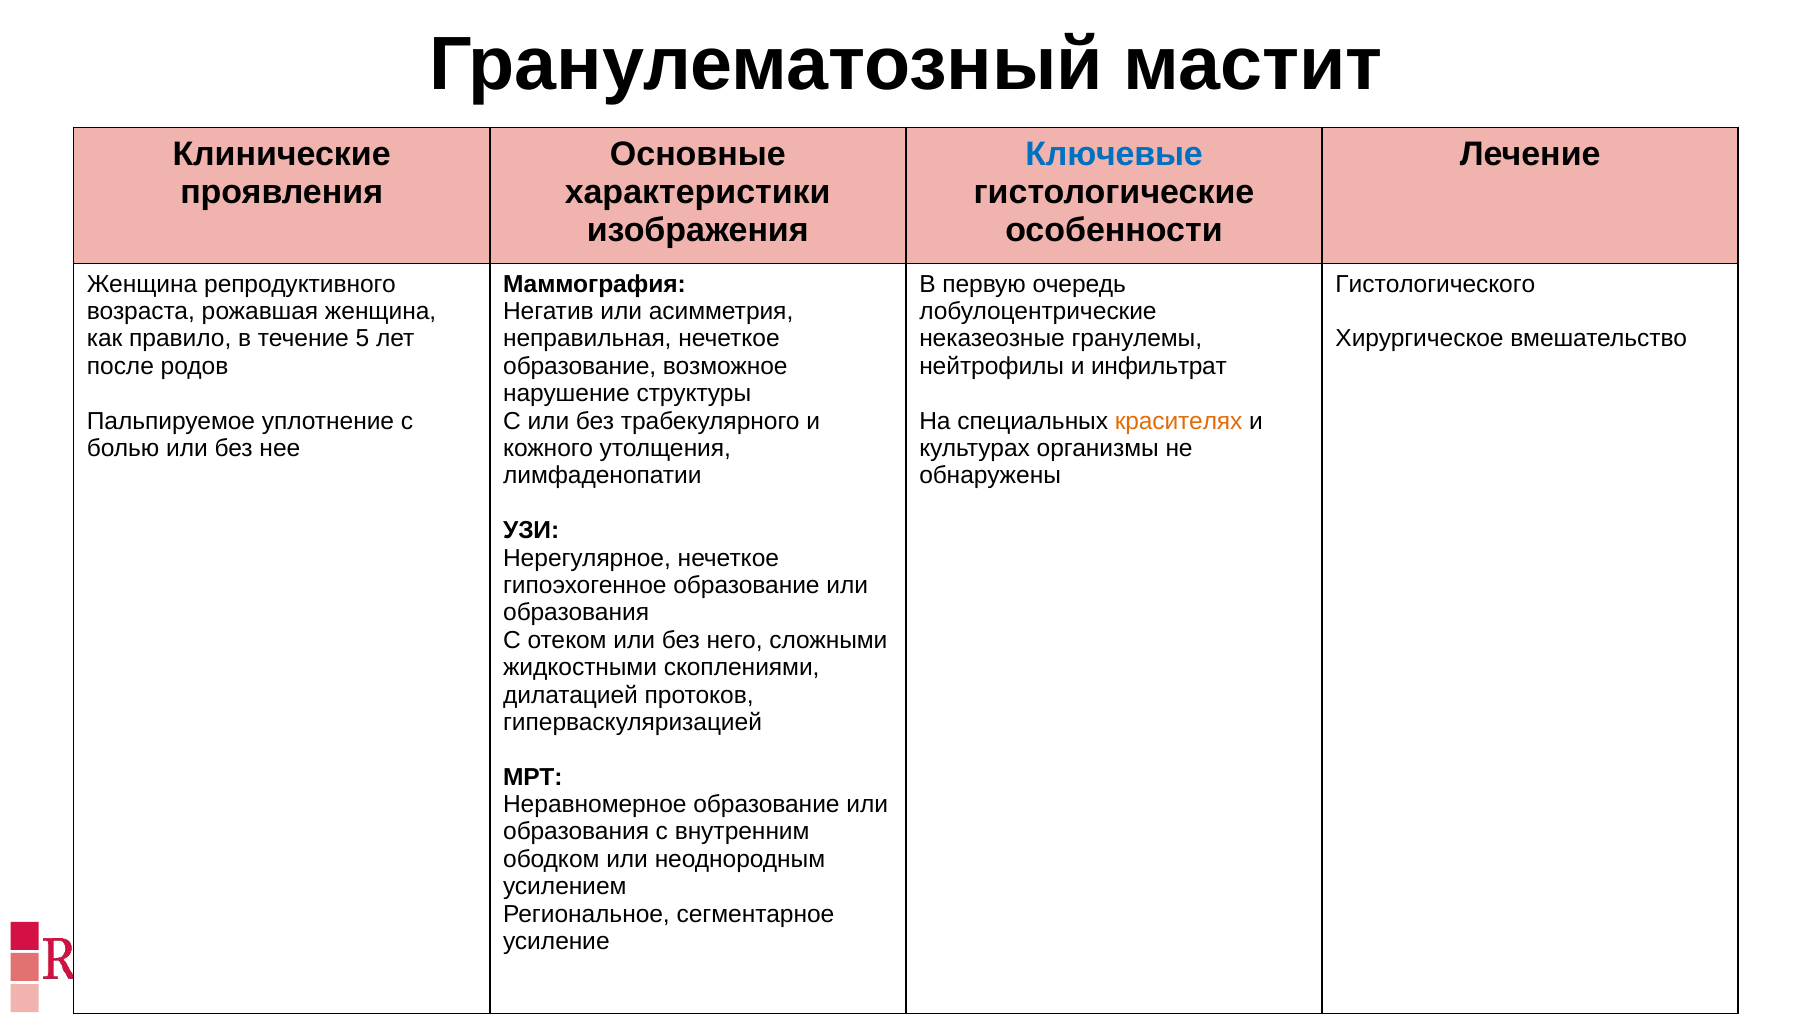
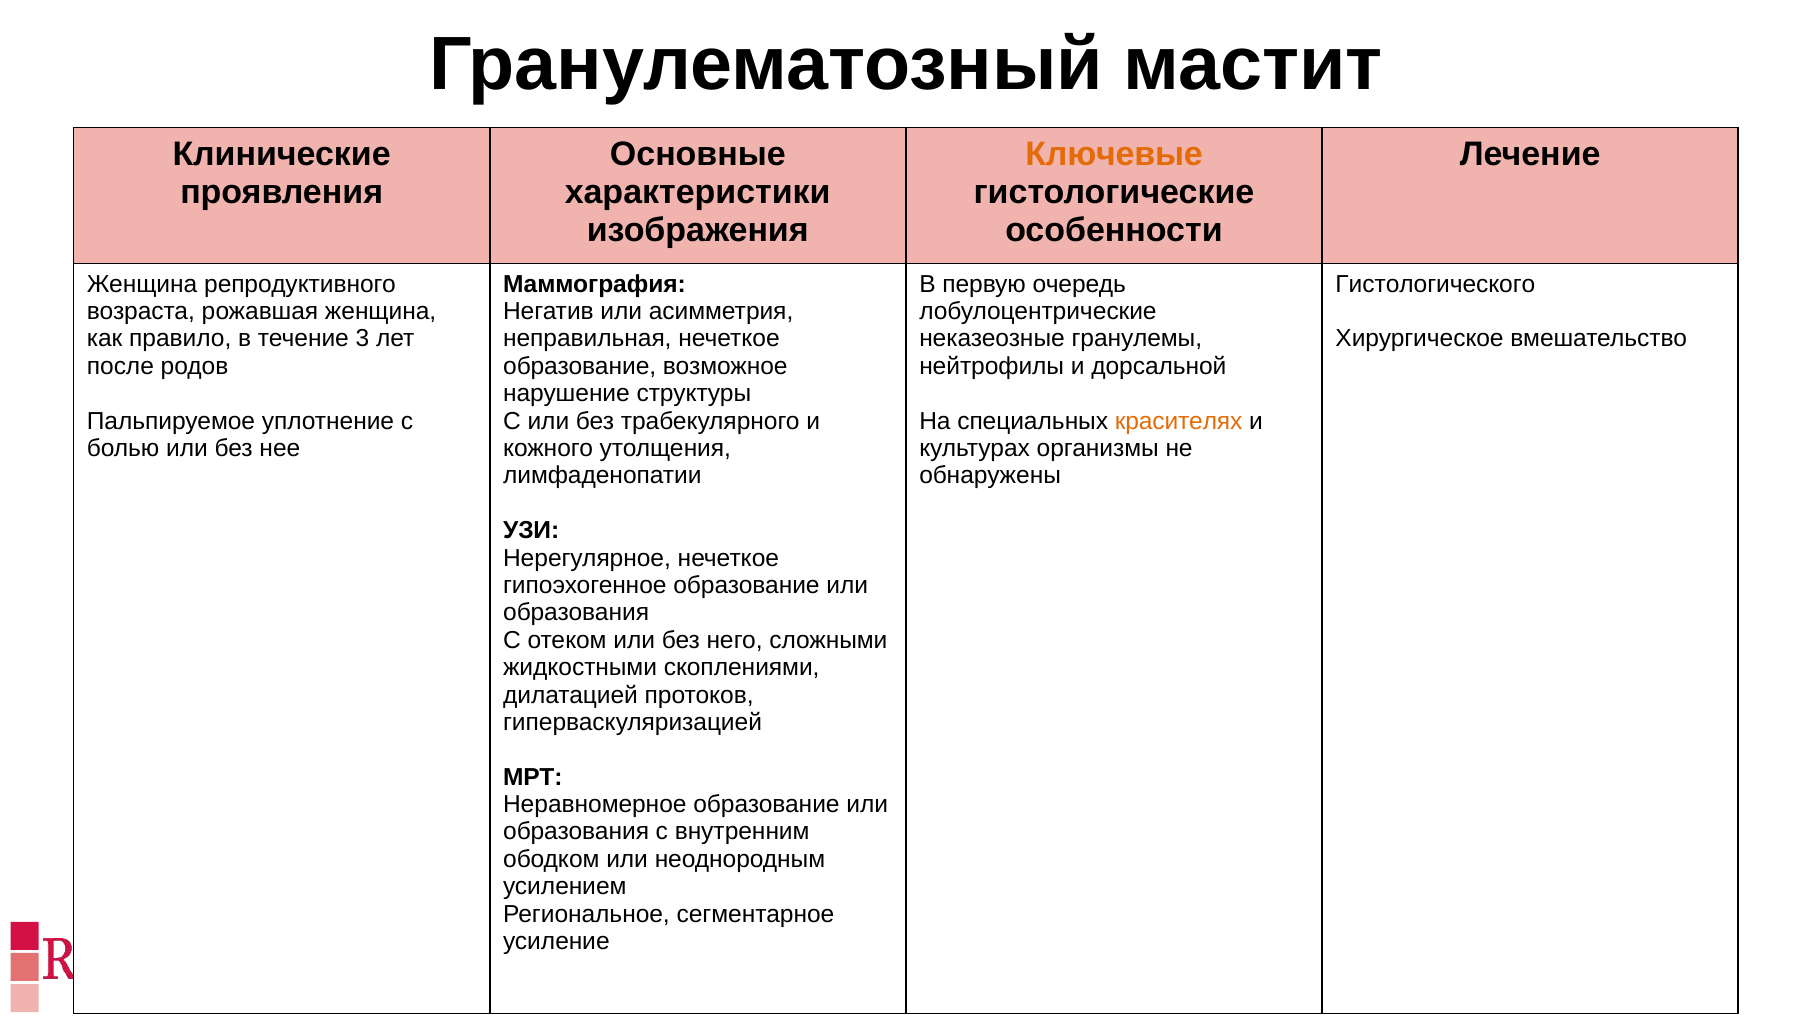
Ключевые colour: blue -> orange (1114, 154)
5: 5 -> 3 (363, 339)
инфильтрат: инфильтрат -> дорсальной (1159, 366)
